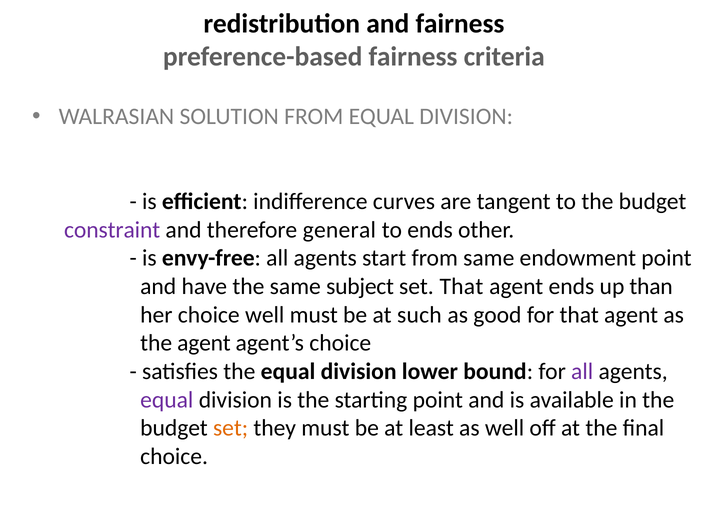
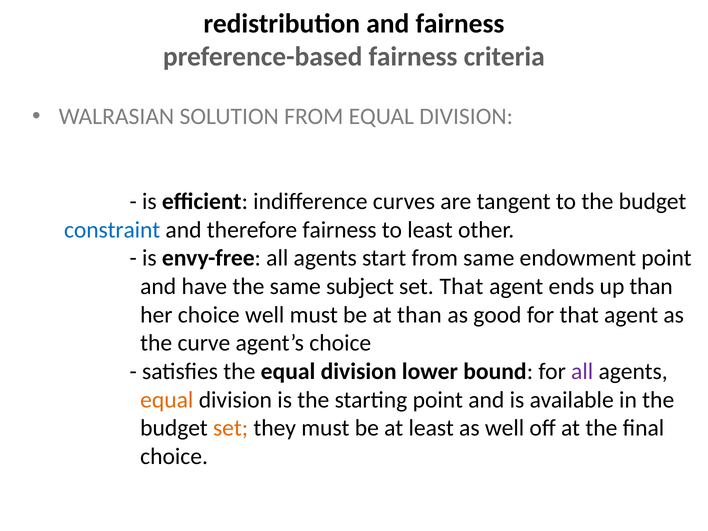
constraint colour: purple -> blue (112, 230)
therefore general: general -> fairness (339, 230)
to ends: ends -> least (430, 230)
at such: such -> than (419, 315)
the agent: agent -> curve (204, 343)
equal colour: purple -> orange (167, 400)
